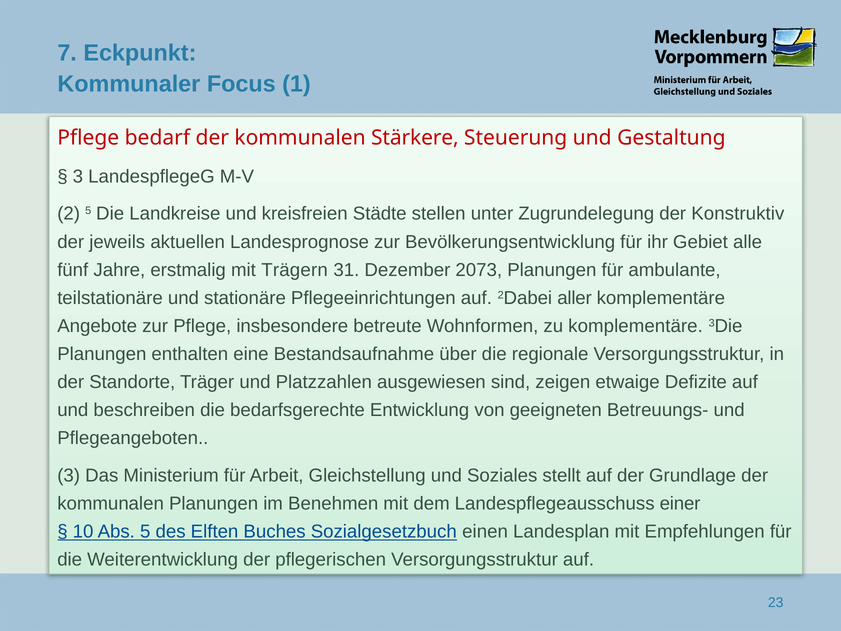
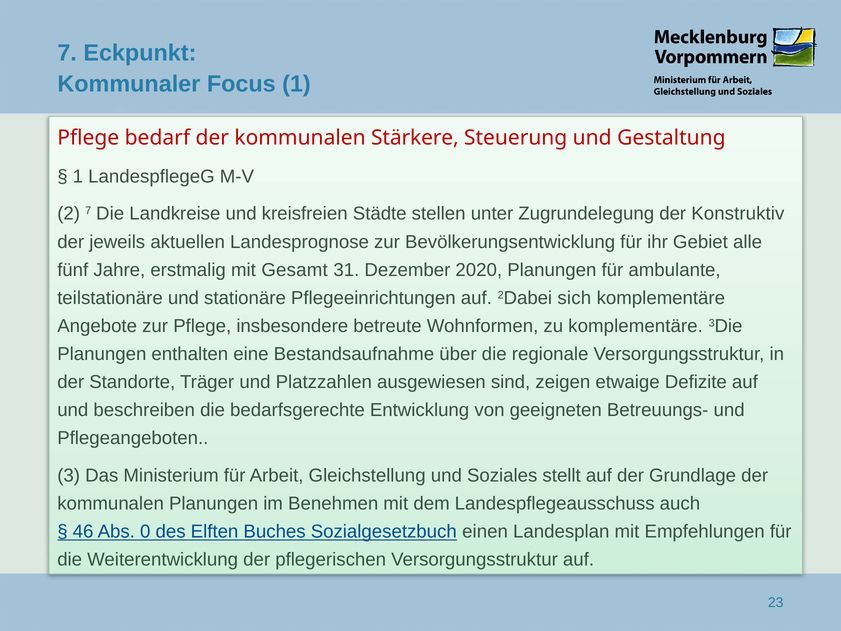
3: 3 -> 1 (78, 176)
2 5: 5 -> 7 (88, 211)
Trägern: Trägern -> Gesamt (295, 270)
2073: 2073 -> 2020 (479, 270)
aller: aller -> sich (574, 298)
einer: einer -> auch (680, 504)
10: 10 -> 46 (83, 532)
Abs 5: 5 -> 0 (145, 532)
